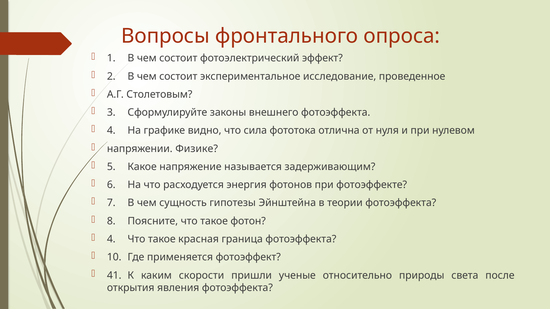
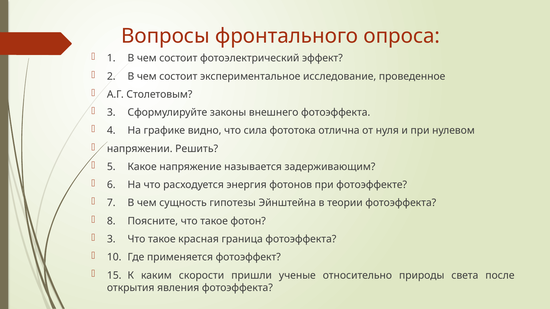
Физике: Физике -> Решить (197, 149)
4: 4 -> 3 (111, 239)
41: 41 -> 15 (114, 276)
